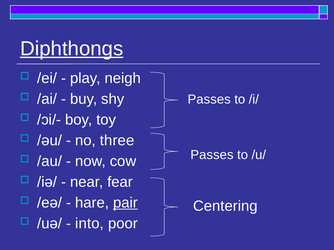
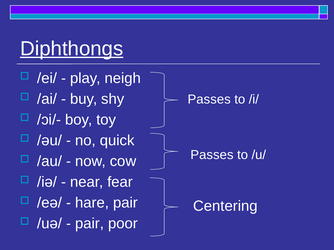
three: three -> quick (117, 141)
pair underline: present -> none (125, 203)
into: into -> pair (90, 224)
